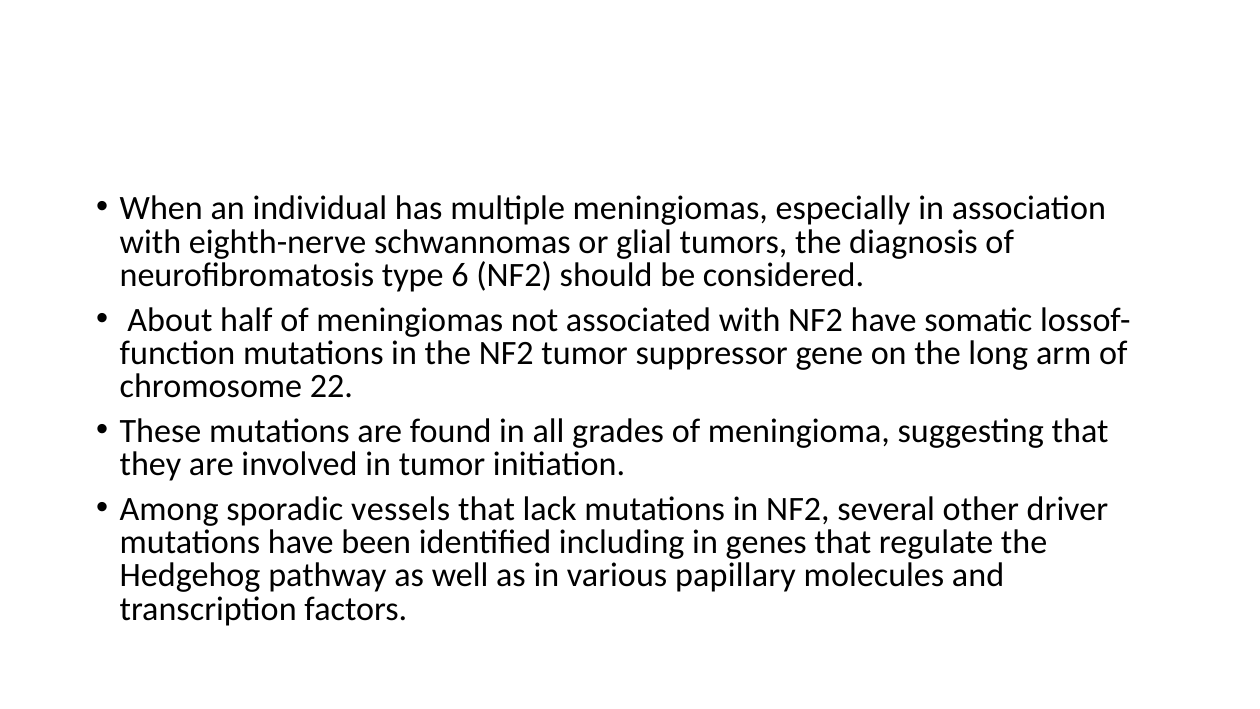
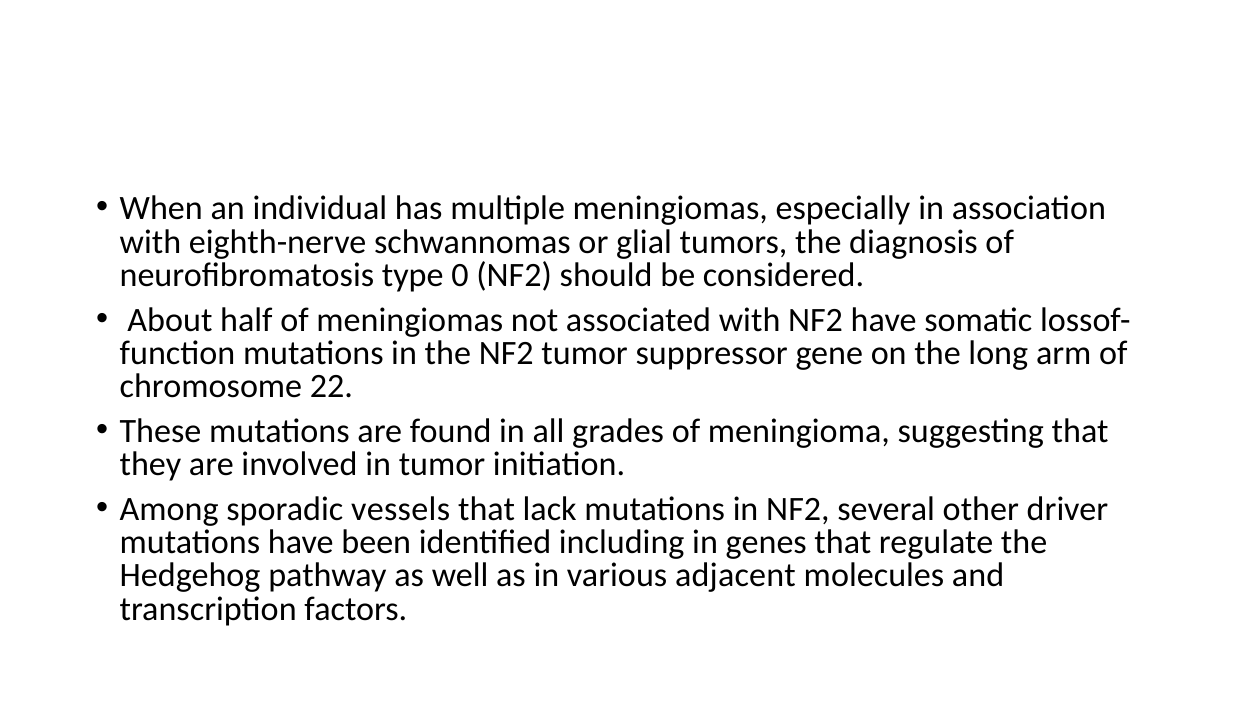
6: 6 -> 0 (460, 275)
papillary: papillary -> adjacent (735, 576)
